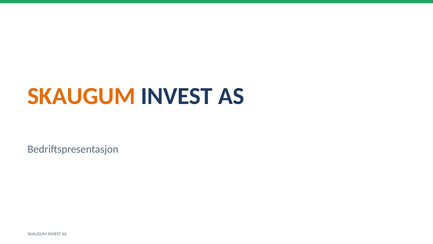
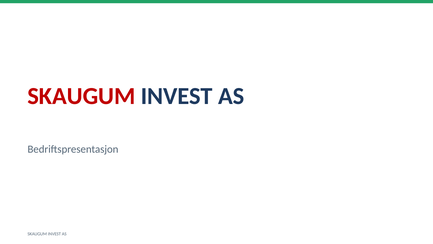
SKAUGUM colour: orange -> red (81, 96)
